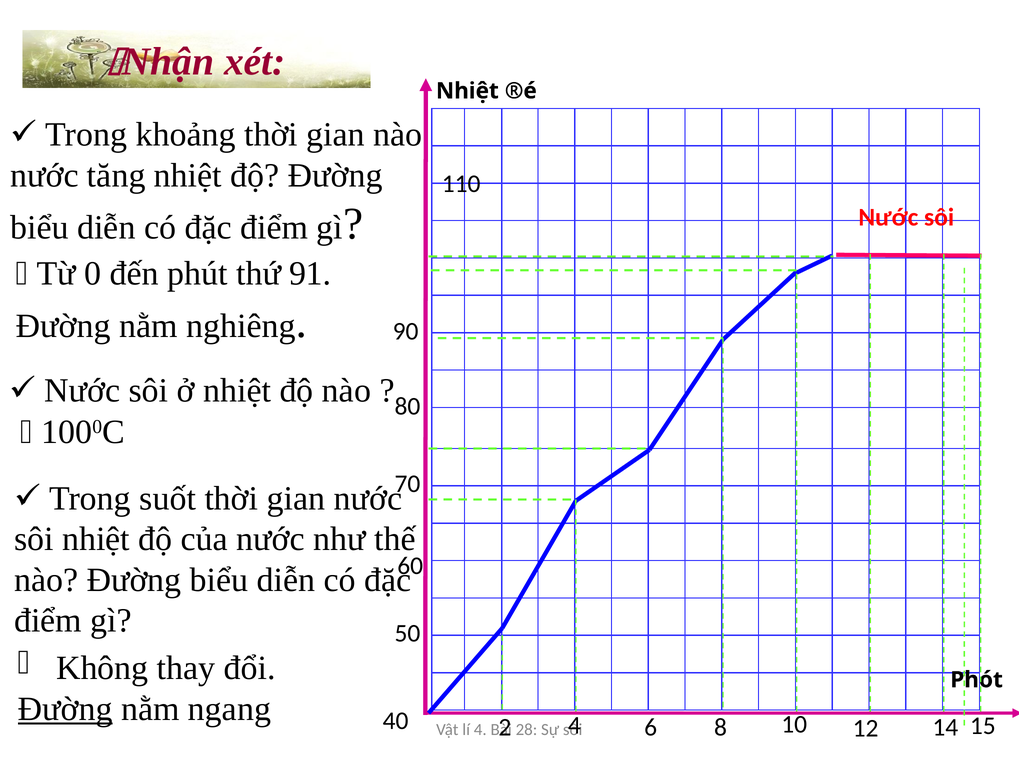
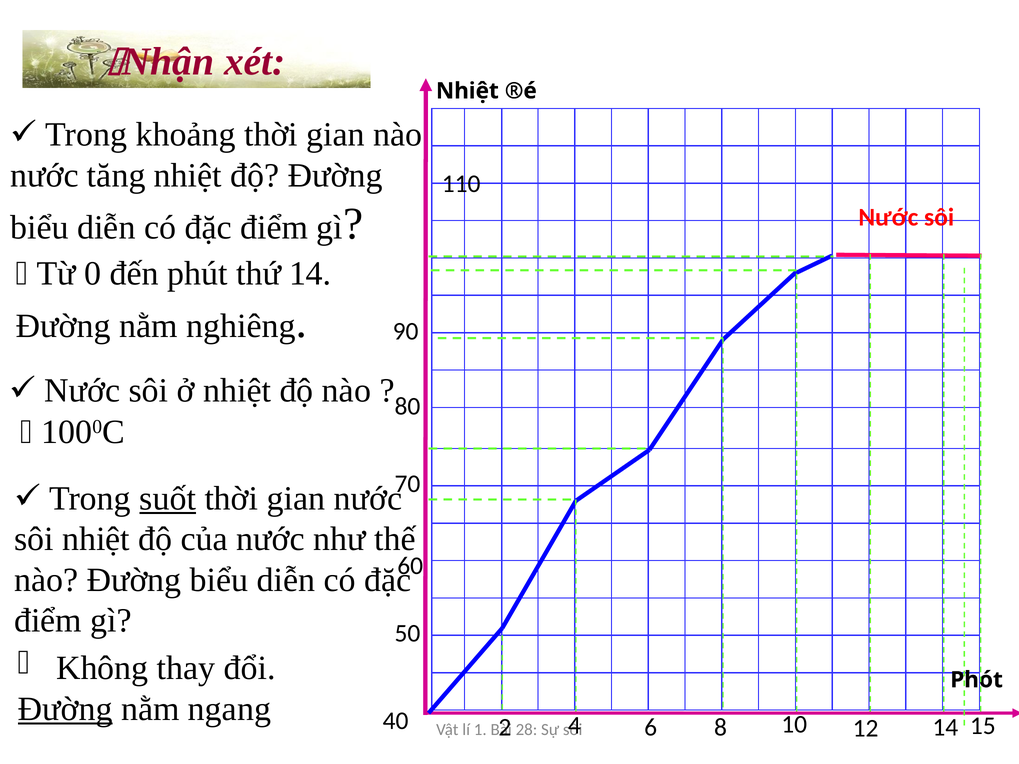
thứ 91: 91 -> 14 (310, 274)
suốt underline: none -> present (168, 499)
lí 4: 4 -> 1 (480, 730)
